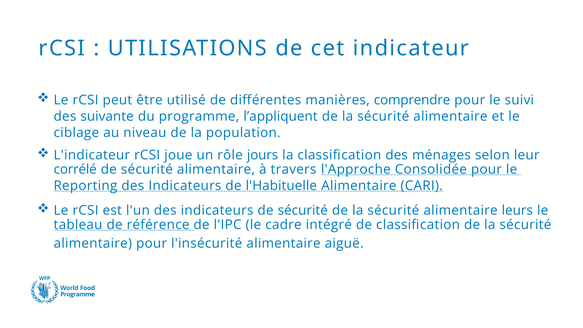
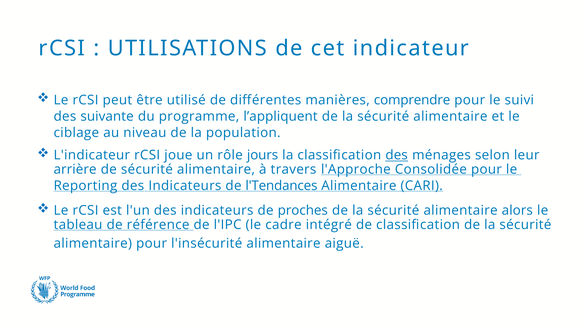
des underline: none -> present (397, 155)
corrélé: corrélé -> arrière (75, 169)
l'Habituelle: l'Habituelle -> l'Tendances (281, 186)
indicateurs de sécurité: sécurité -> proches (303, 211)
leurs: leurs -> alors (517, 211)
